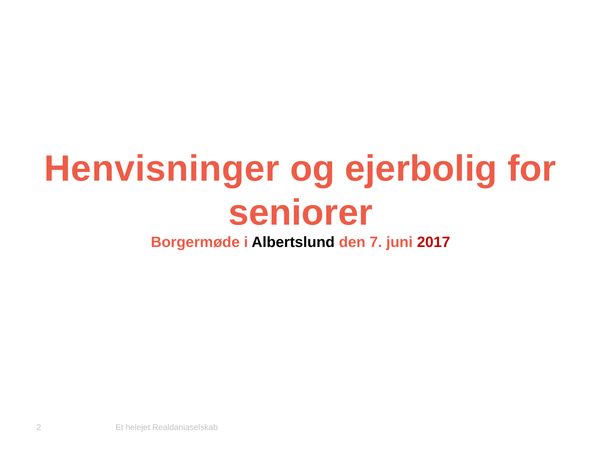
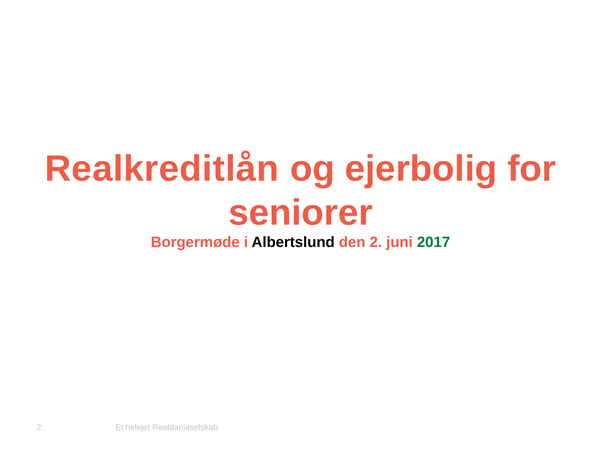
Henvisninger: Henvisninger -> Realkreditlån (162, 169)
den 7: 7 -> 2 (376, 242)
2017 colour: red -> green (434, 242)
